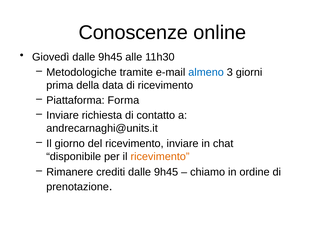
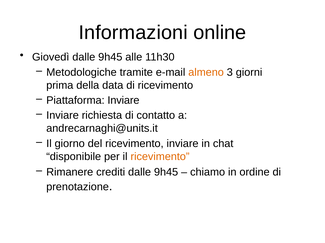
Conoscenze: Conoscenze -> Informazioni (133, 33)
almeno colour: blue -> orange (206, 72)
Piattaforma Forma: Forma -> Inviare (123, 101)
